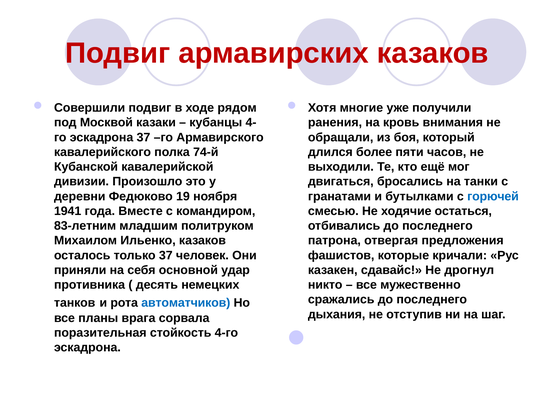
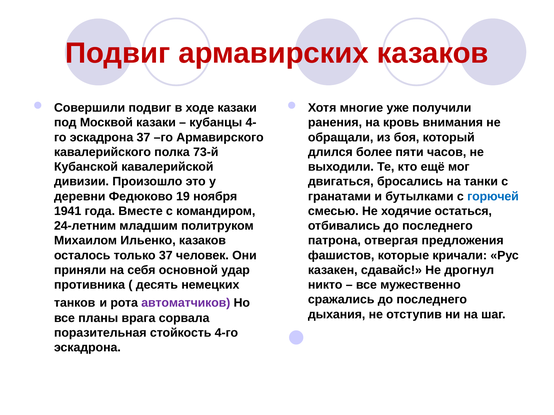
ходе рядом: рядом -> казаки (237, 108)
74-й: 74-й -> 73-й (206, 152)
83-летним: 83-летним -> 24-летним (85, 226)
автоматчиков colour: blue -> purple (186, 303)
